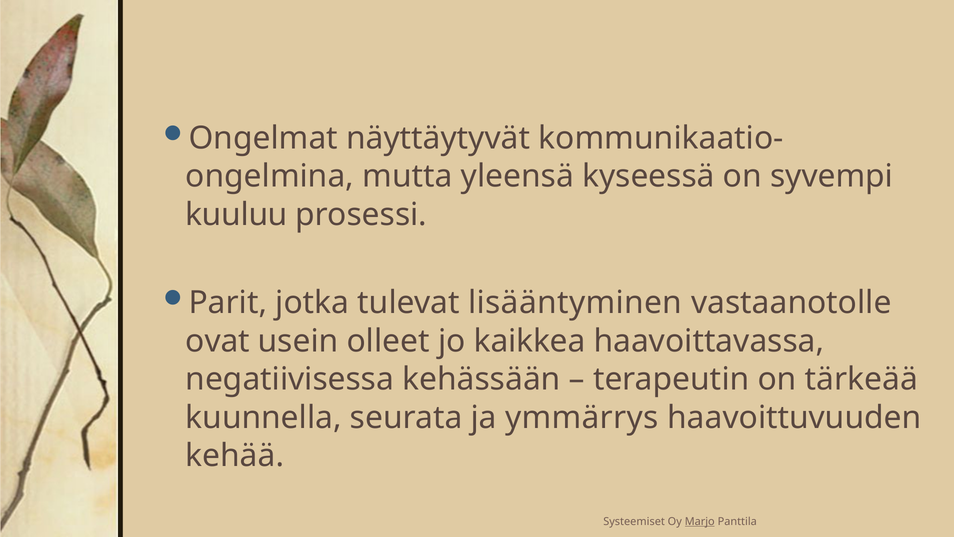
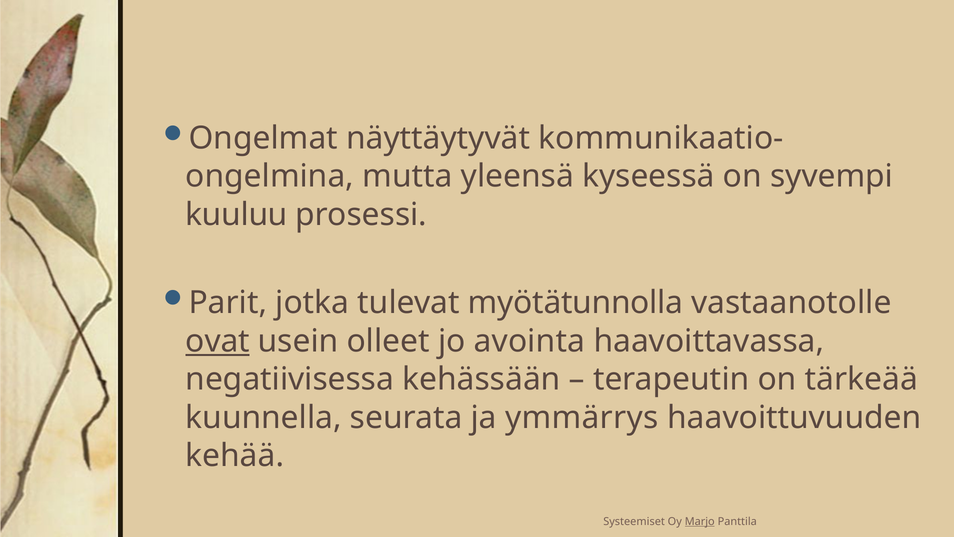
lisääntyminen: lisääntyminen -> myötätunnolla (576, 303)
ovat underline: none -> present (218, 341)
kaikkea: kaikkea -> avointa (529, 341)
